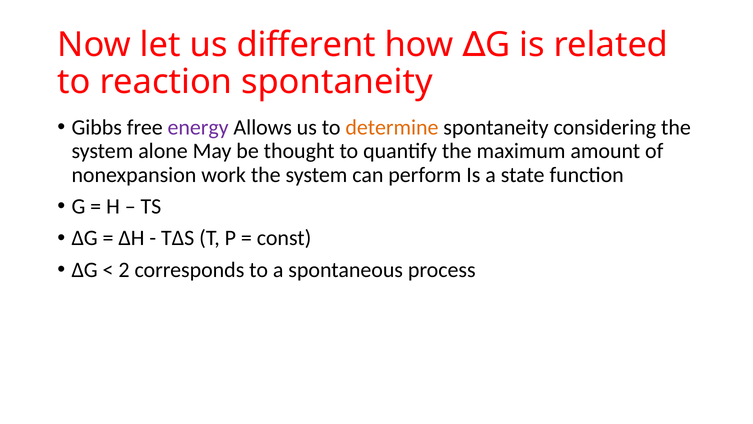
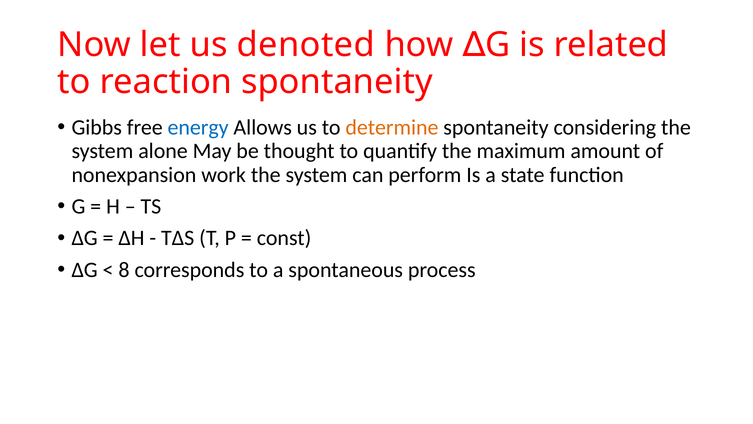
different: different -> denoted (306, 45)
energy colour: purple -> blue (198, 127)
2: 2 -> 8 (124, 269)
